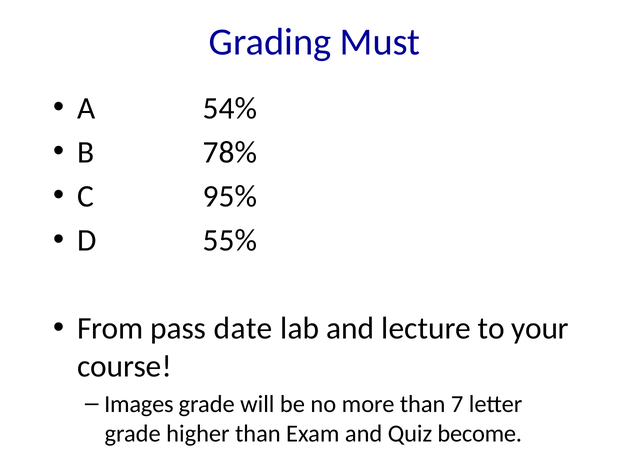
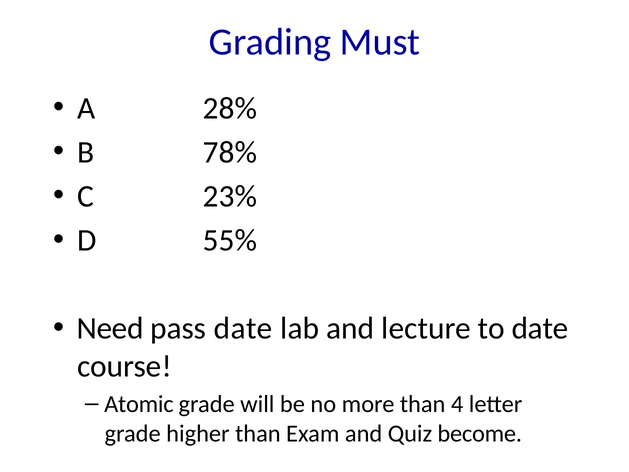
54%: 54% -> 28% (230, 108)
95%: 95% -> 23% (230, 196)
From: From -> Need (110, 328)
to your: your -> date (540, 328)
Images: Images -> Atomic (139, 404)
7: 7 -> 4 (457, 404)
